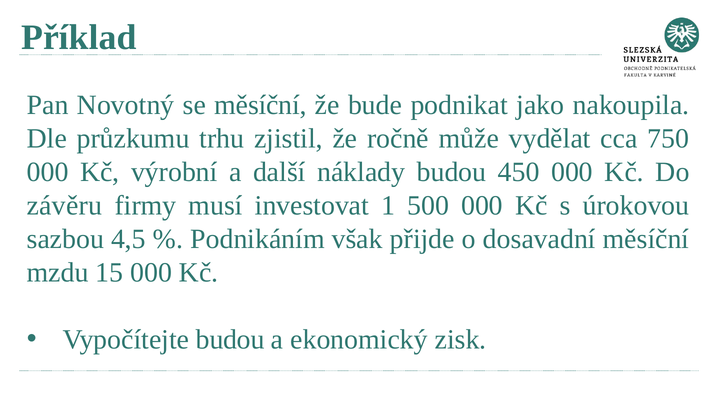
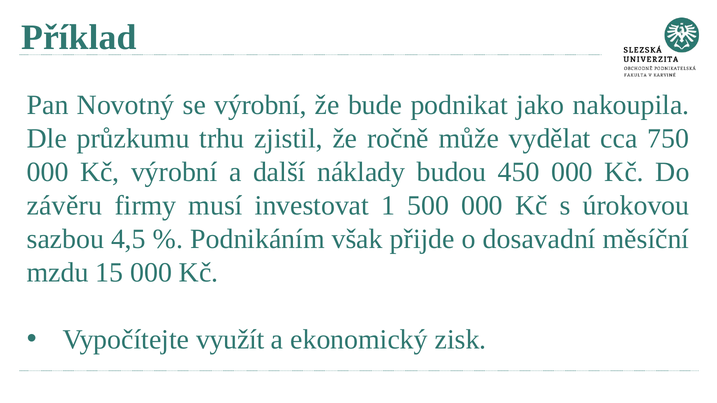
se měsíční: měsíční -> výrobní (261, 105)
Vypočítejte budou: budou -> využít (230, 340)
